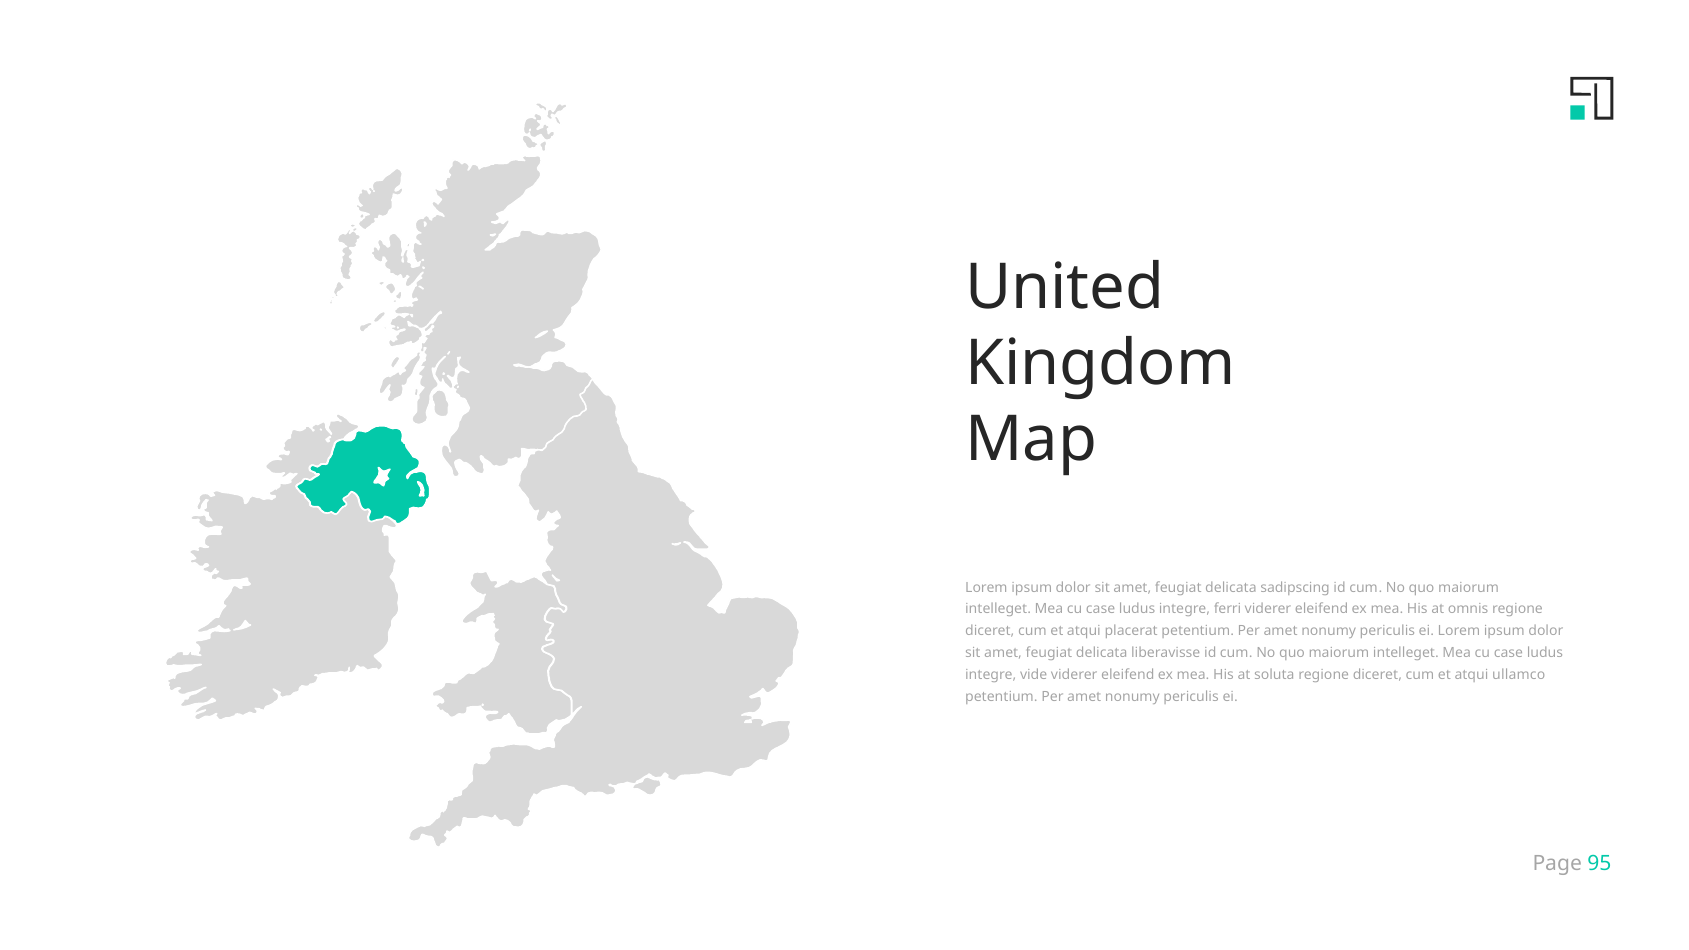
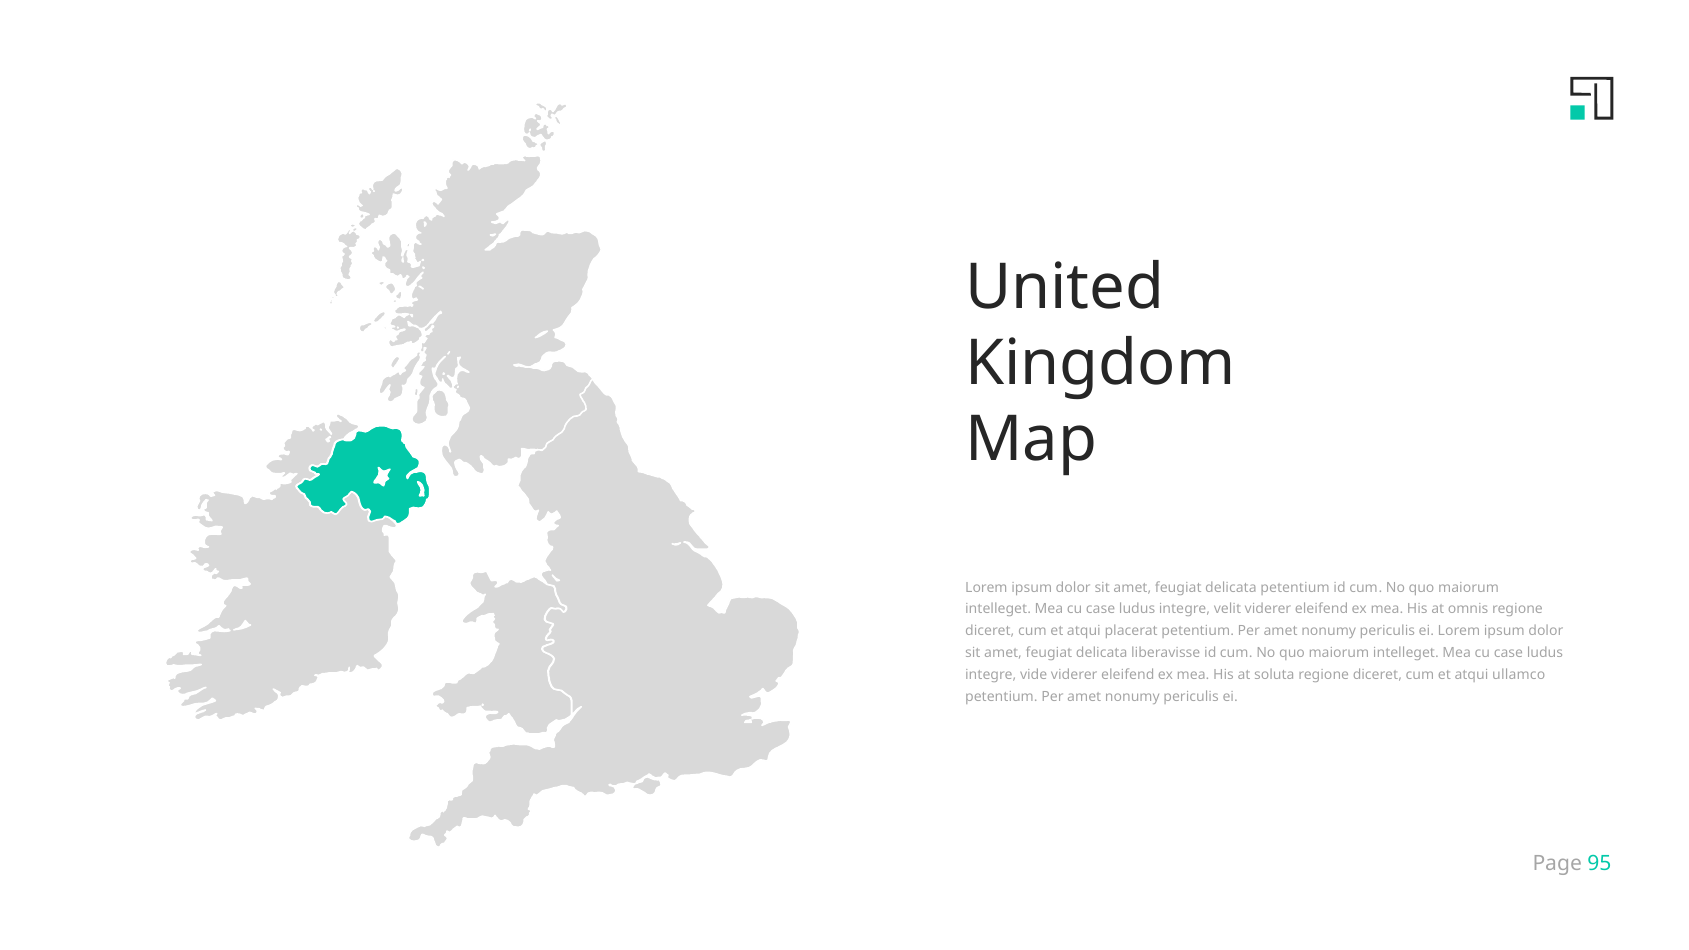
delicata sadipscing: sadipscing -> petentium (1295, 587)
ferri: ferri -> velit (1227, 609)
